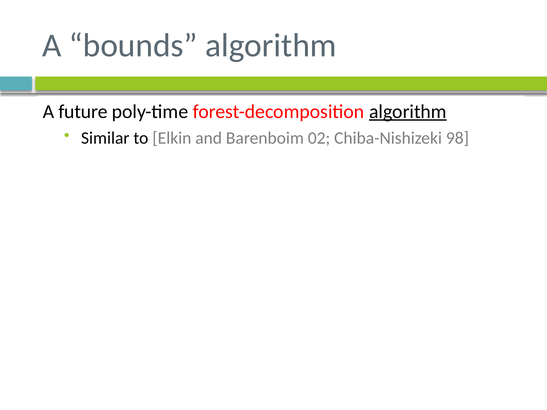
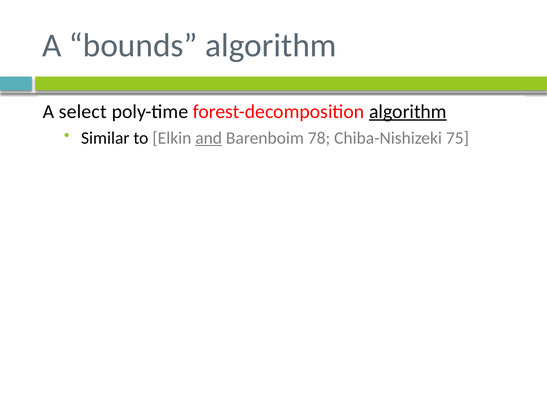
future: future -> select (83, 112)
and underline: none -> present (209, 138)
02: 02 -> 78 (319, 138)
98: 98 -> 75 (457, 138)
